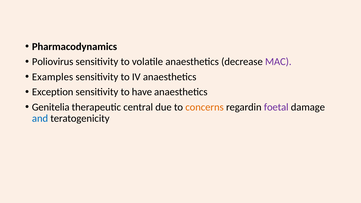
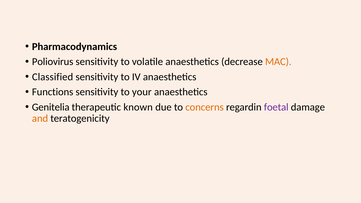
MAC colour: purple -> orange (278, 62)
Examples: Examples -> Classified (53, 77)
Exception: Exception -> Functions (53, 92)
have: have -> your (142, 92)
central: central -> known (138, 107)
and colour: blue -> orange (40, 118)
